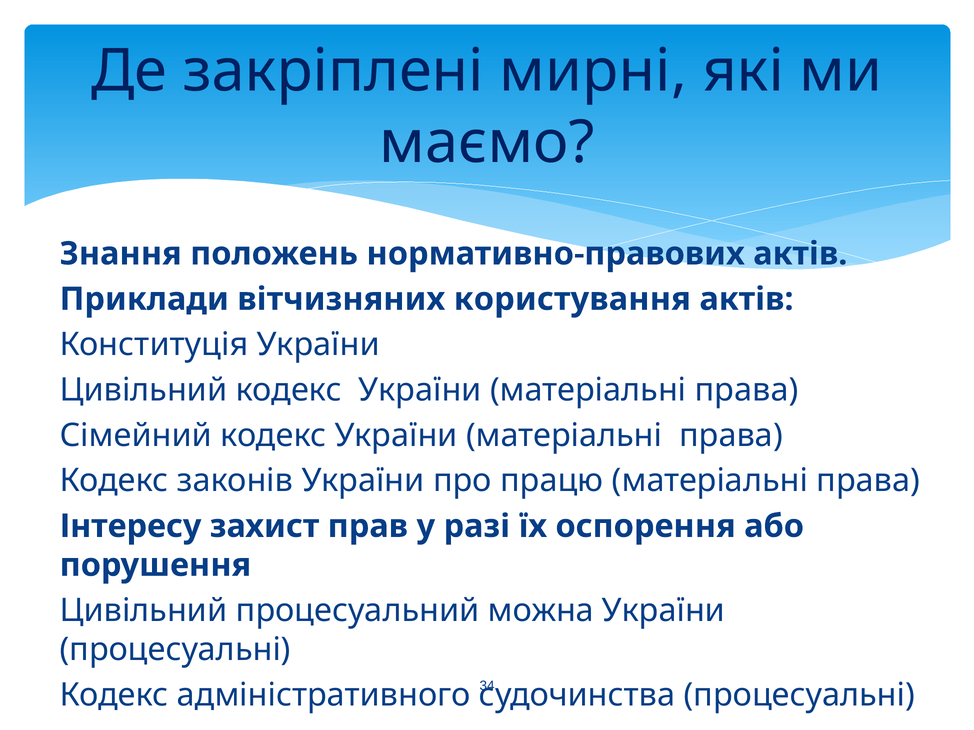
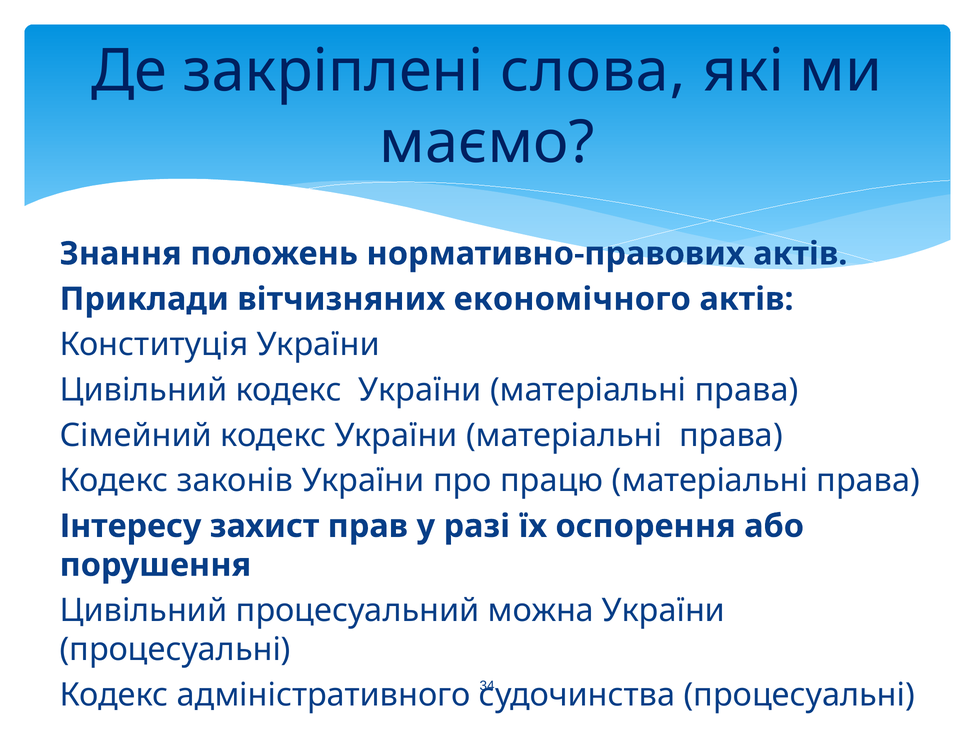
мирні: мирні -> слова (593, 71)
користування: користування -> економічного (572, 299)
